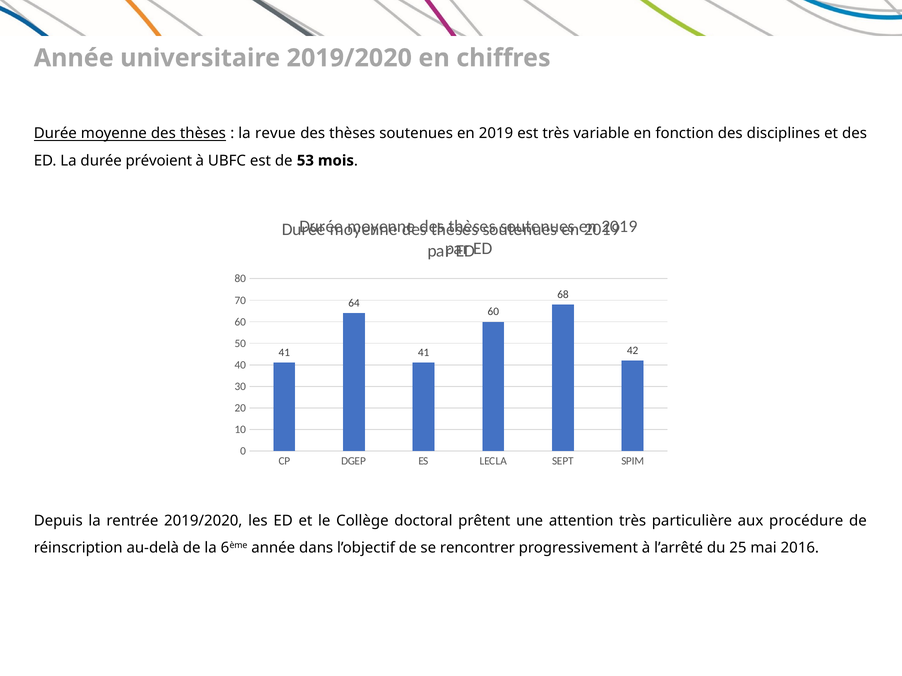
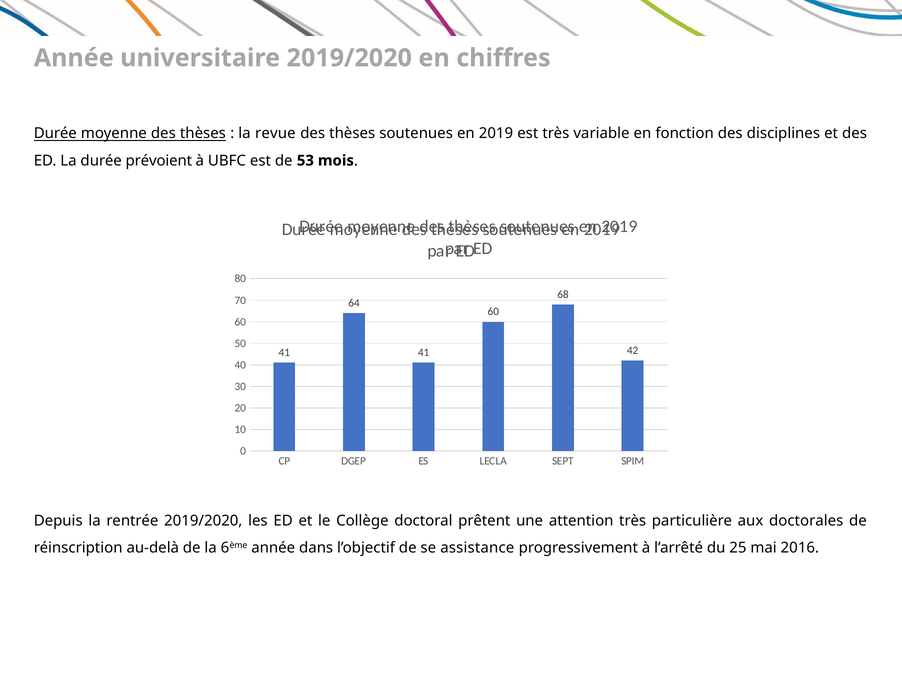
procédure: procédure -> doctorales (806, 521)
rencontrer: rencontrer -> assistance (477, 548)
